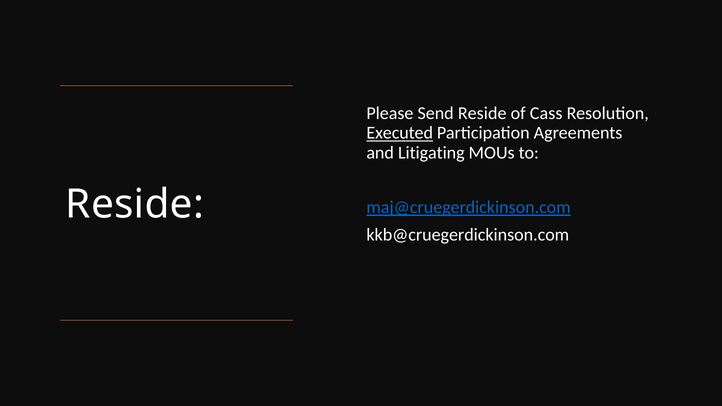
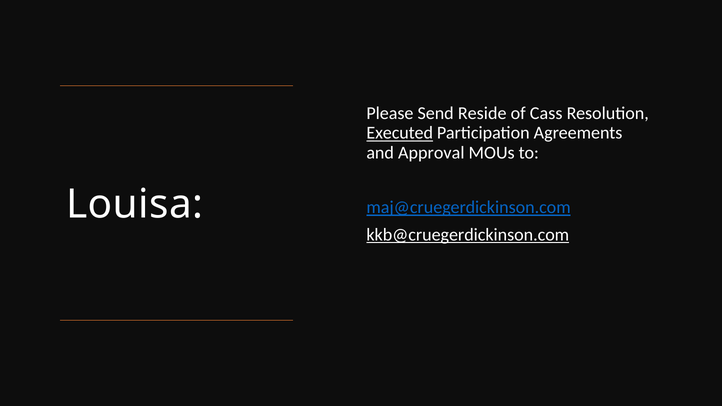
Litigating: Litigating -> Approval (431, 153)
Reside: Reside -> Louisa (135, 205)
kkb@cruegerdickinson.com underline: none -> present (468, 235)
